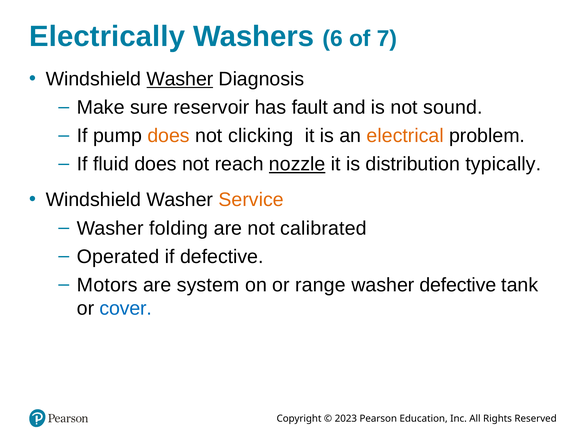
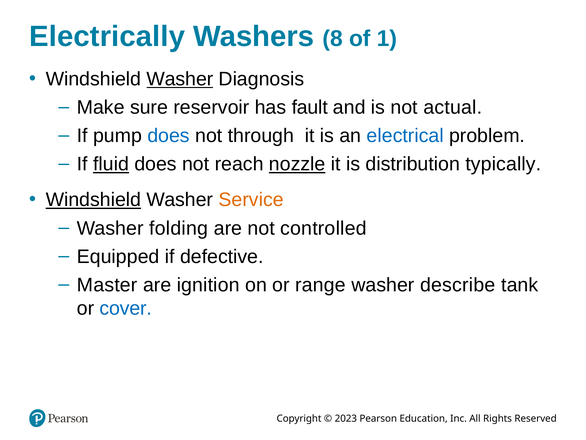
6: 6 -> 8 (333, 39)
7: 7 -> 1 (387, 39)
sound: sound -> actual (453, 107)
does colour: orange -> blue (169, 136)
clicking: clicking -> through (261, 136)
electrical colour: orange -> blue (405, 136)
fluid underline: none -> present (111, 164)
Windshield underline: none -> present (93, 200)
calibrated: calibrated -> controlled (323, 228)
Operated: Operated -> Equipped (118, 256)
Motors: Motors -> Master (107, 285)
system: system -> ignition (208, 285)
washer defective: defective -> describe (458, 285)
